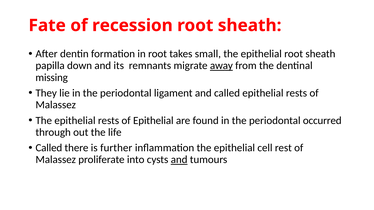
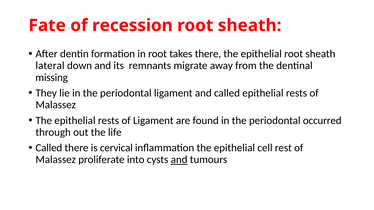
takes small: small -> there (208, 54)
papilla: papilla -> lateral (50, 66)
away underline: present -> none (221, 66)
of Epithelial: Epithelial -> Ligament (153, 121)
further: further -> cervical (116, 148)
